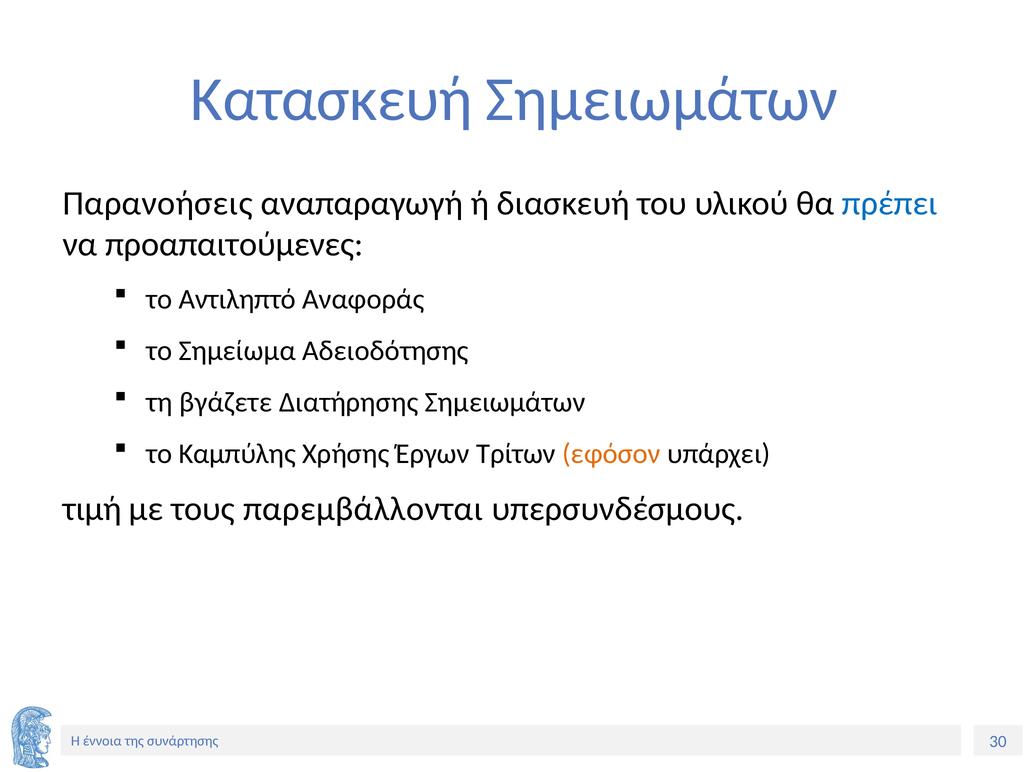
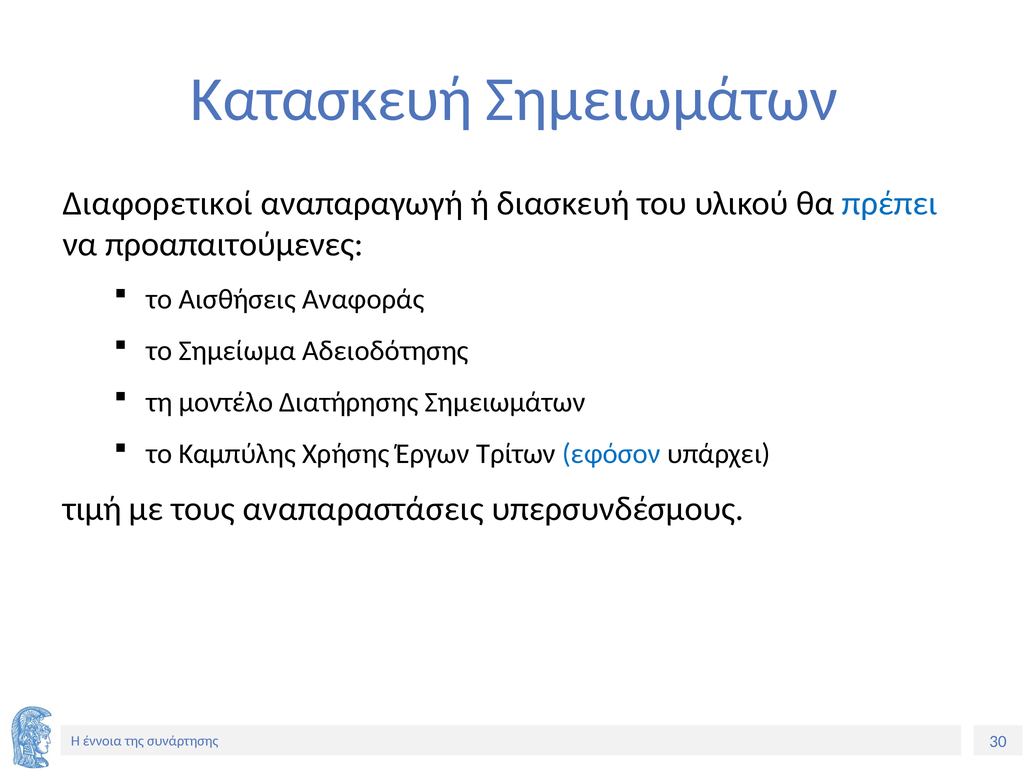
Παρανοήσεις: Παρανοήσεις -> Διαφορετικοί (158, 204)
Αντιληπτό: Αντιληπτό -> Αισθήσεις (237, 299)
βγάζετε: βγάζετε -> μοντέλο (226, 402)
εφόσον colour: orange -> blue (612, 454)
παρεμβάλλονται: παρεμβάλλονται -> αναπαραστάσεις (363, 509)
